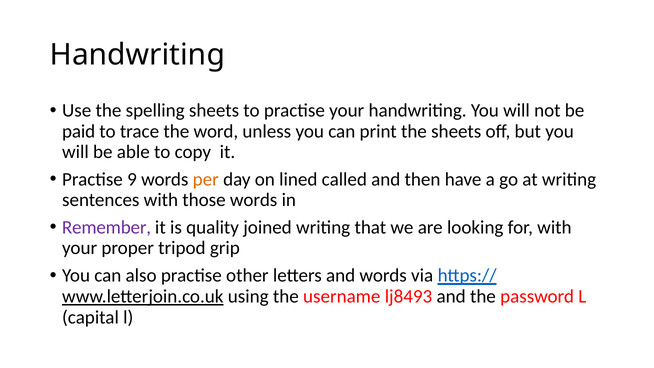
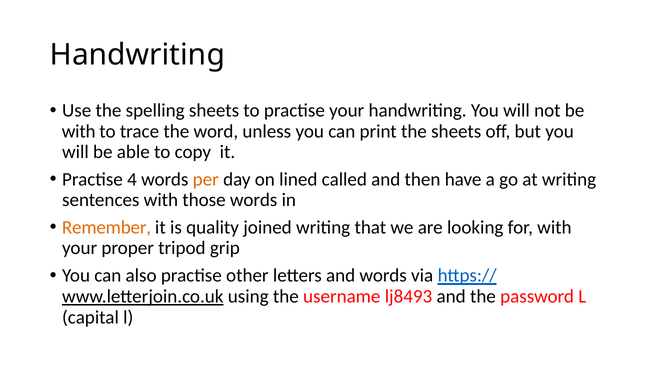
paid: paid -> with (79, 131)
9: 9 -> 4 (132, 179)
Remember colour: purple -> orange (107, 227)
